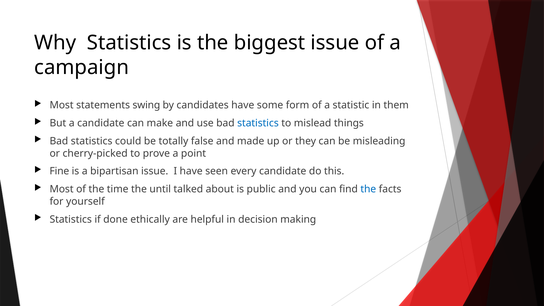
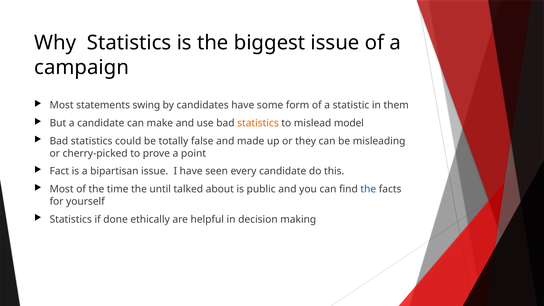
statistics colour: blue -> orange (258, 123)
things: things -> model (349, 123)
Fine: Fine -> Fact (59, 171)
